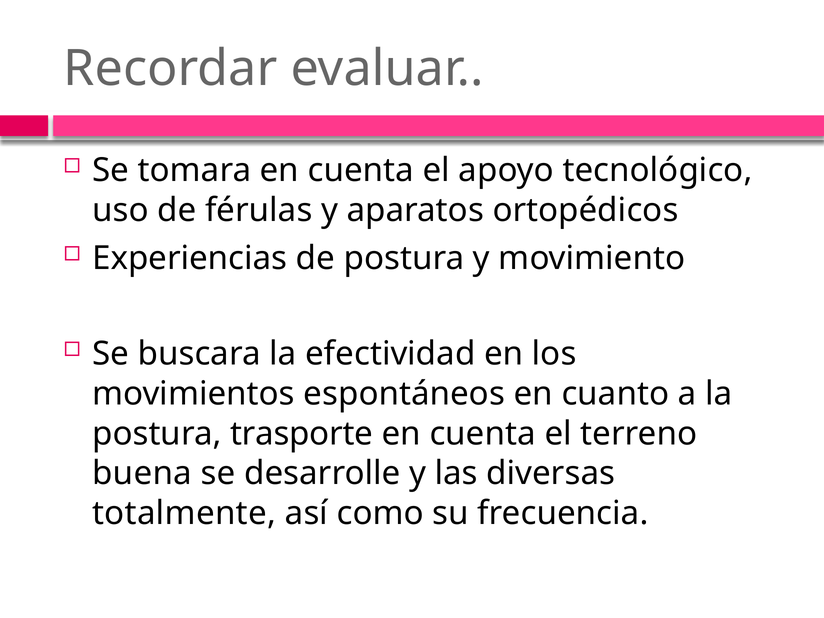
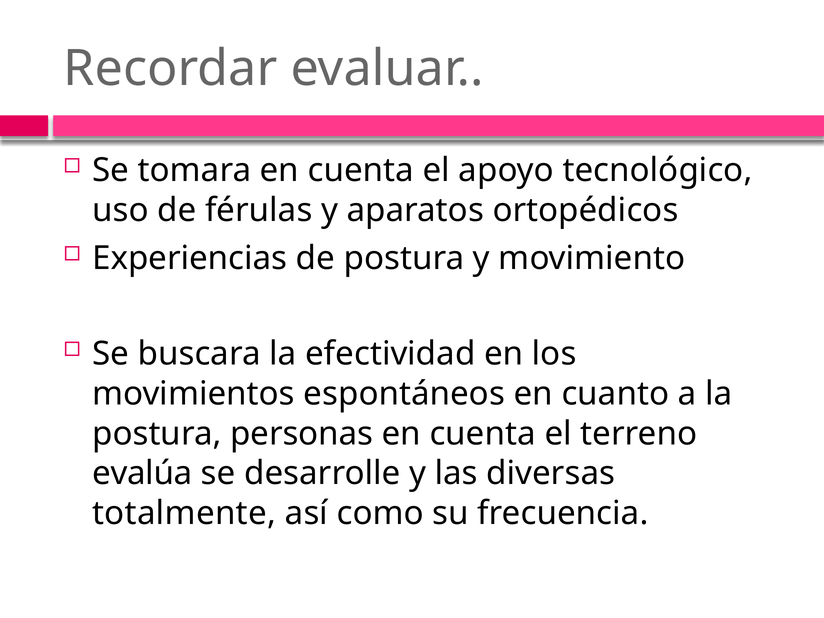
trasporte: trasporte -> personas (302, 434)
buena: buena -> evalúa (142, 473)
